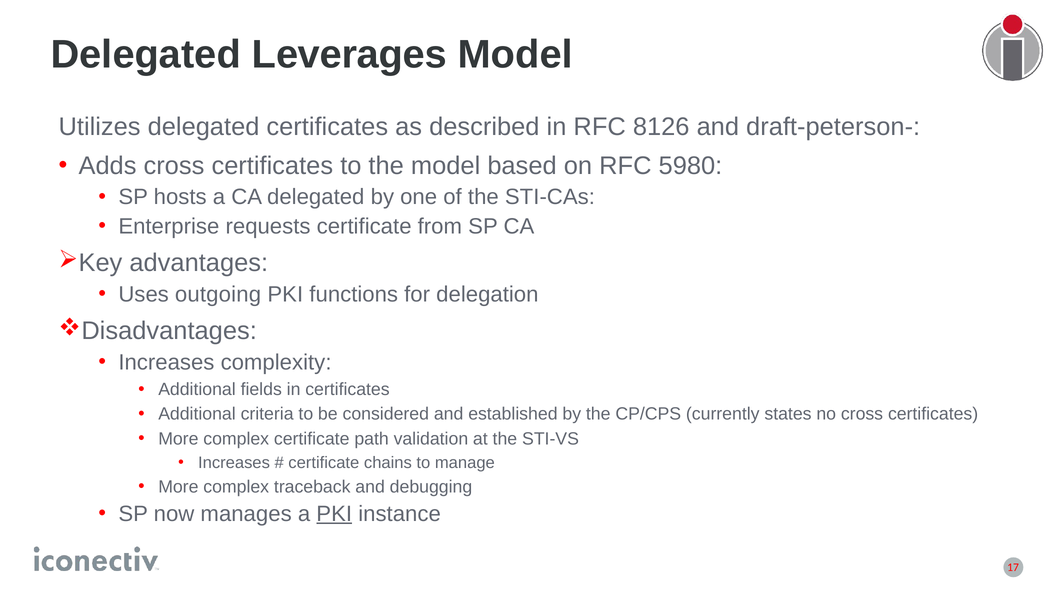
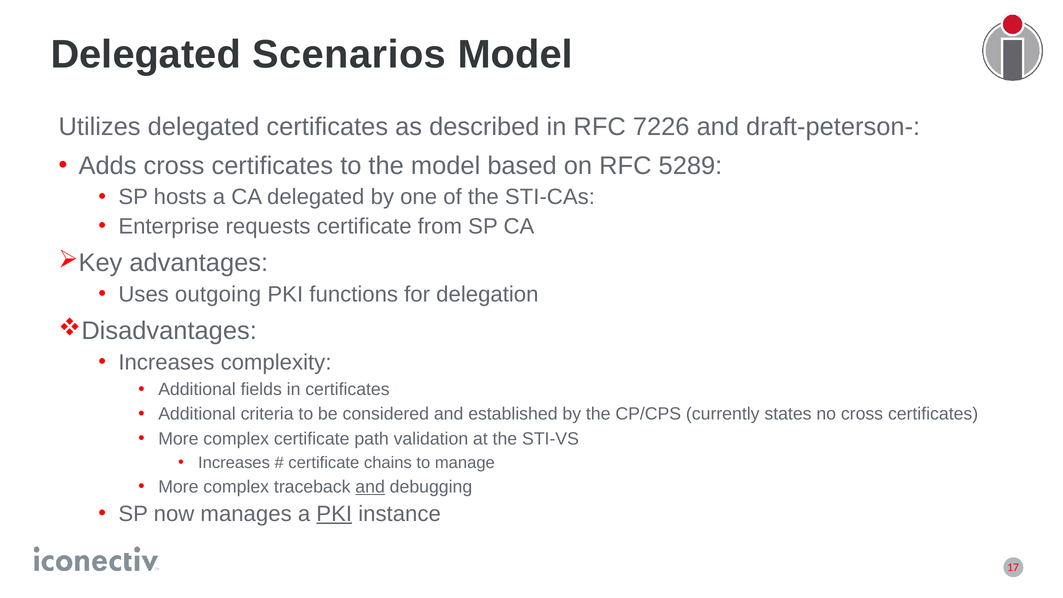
Leverages: Leverages -> Scenarios (349, 54)
8126: 8126 -> 7226 (661, 127)
5980: 5980 -> 5289 (690, 166)
and underline: none -> present (370, 487)
